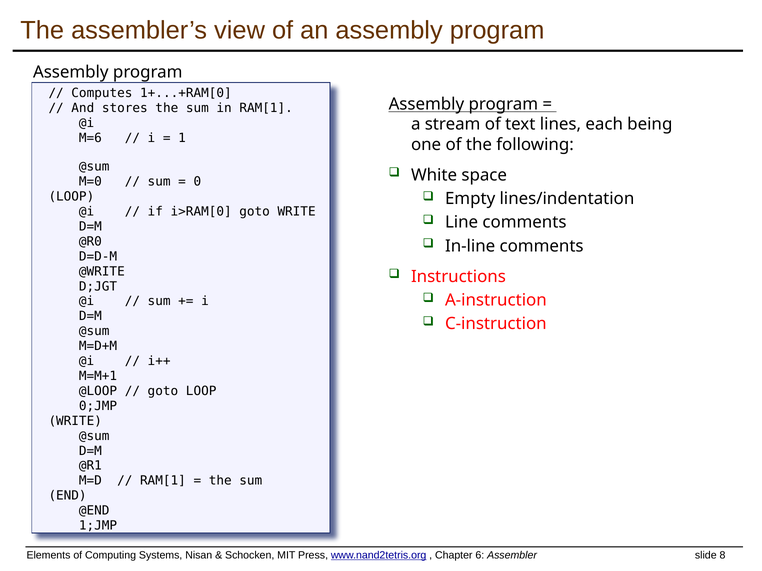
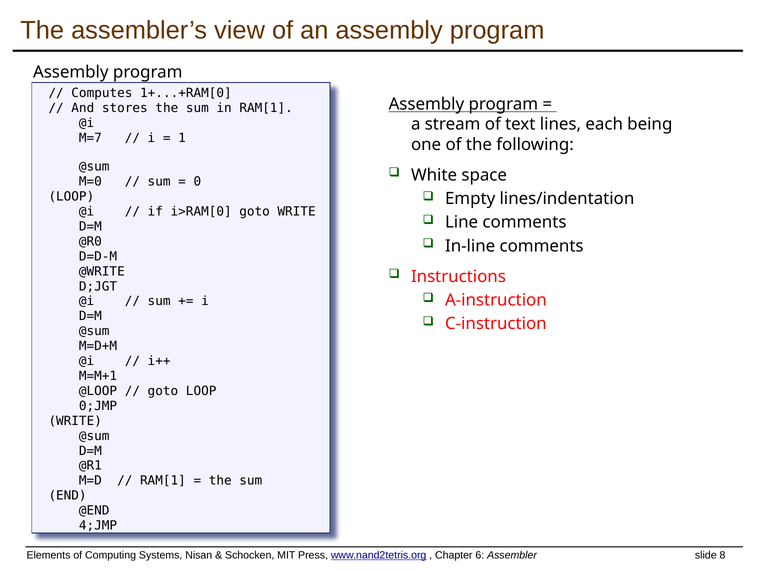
M=6: M=6 -> M=7 (90, 138)
1;JMP: 1;JMP -> 4;JMP (98, 526)
